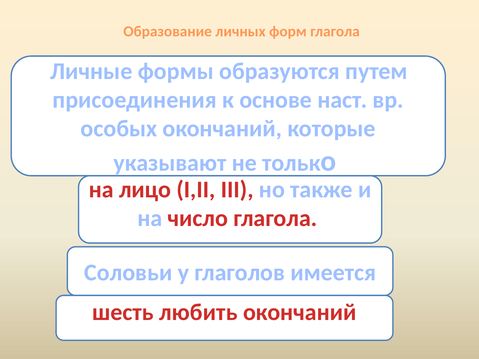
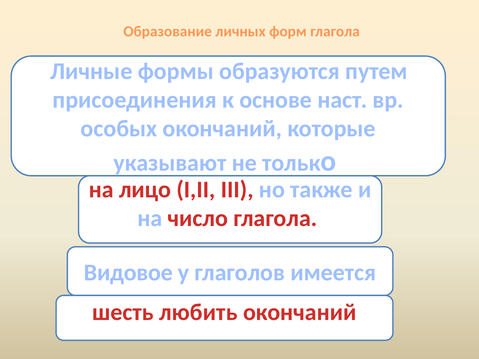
Соловьи: Соловьи -> Видовое (128, 273)
